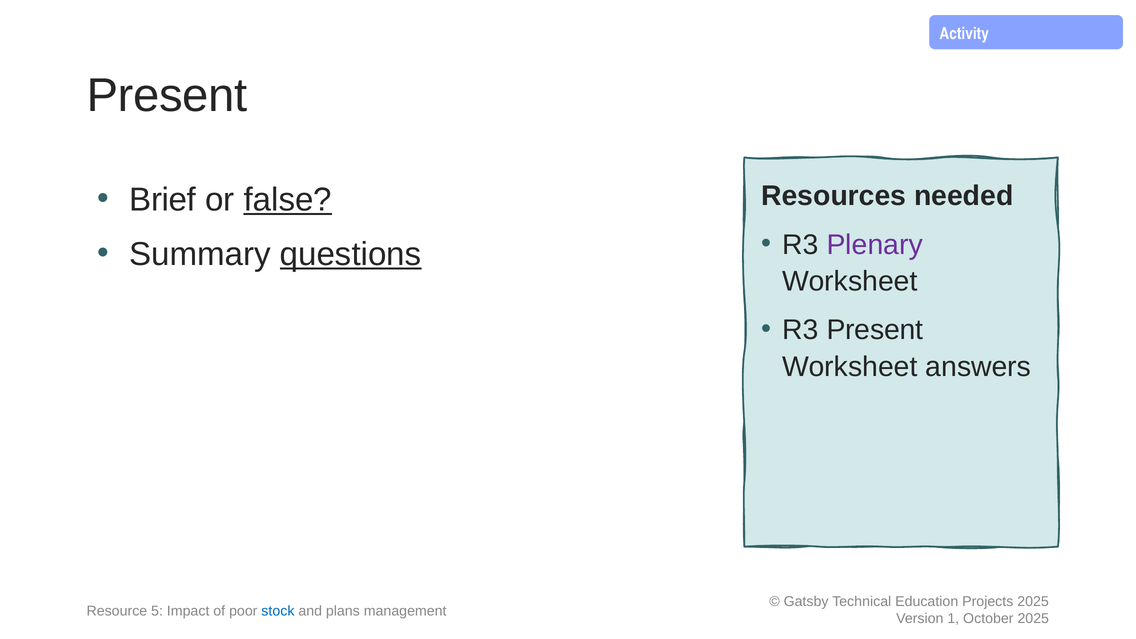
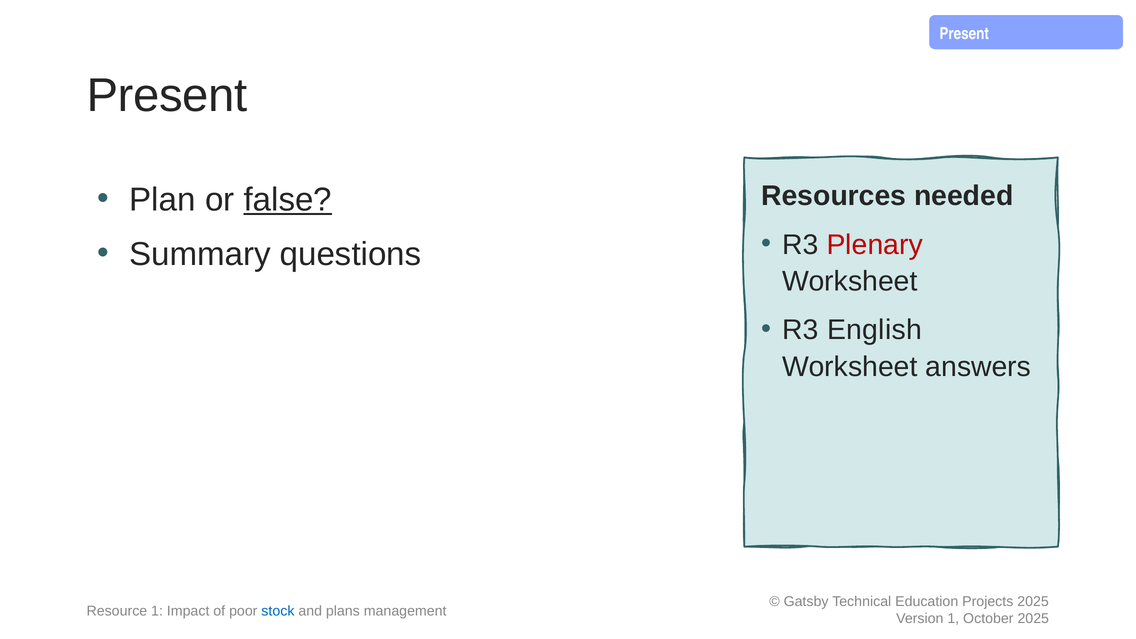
Activity: Activity -> Present (964, 34)
Brief: Brief -> Plan (162, 200)
Plenary colour: purple -> red (875, 245)
questions underline: present -> none (351, 254)
R3 Present: Present -> English (875, 330)
Resource 5: 5 -> 1 (157, 611)
